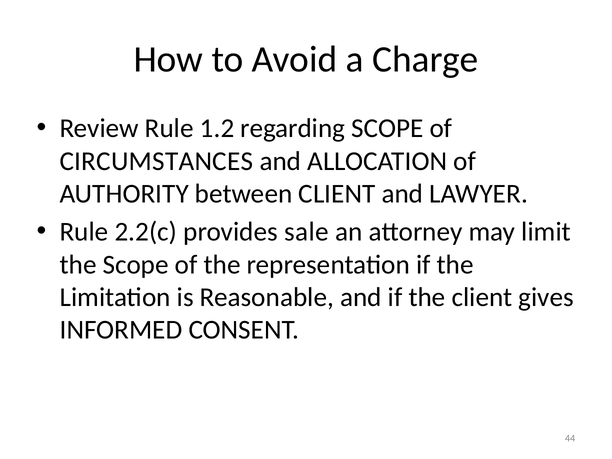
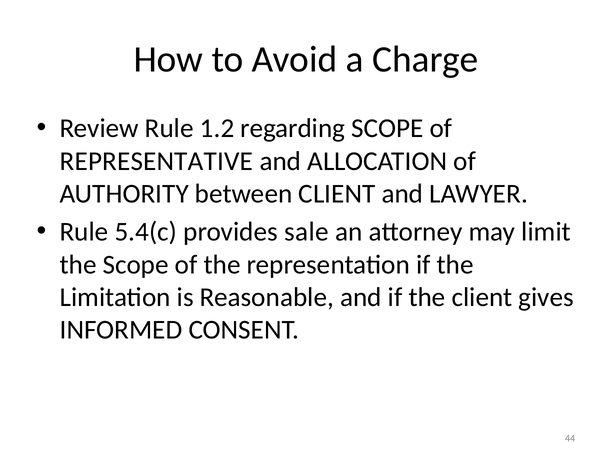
CIRCUMSTANCES: CIRCUMSTANCES -> REPRESENTATIVE (156, 161)
2.2(c: 2.2(c -> 5.4(c (146, 232)
